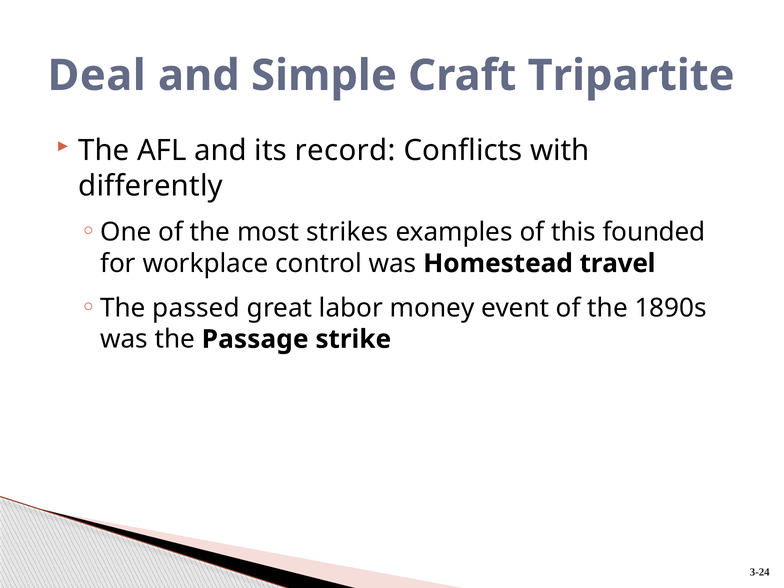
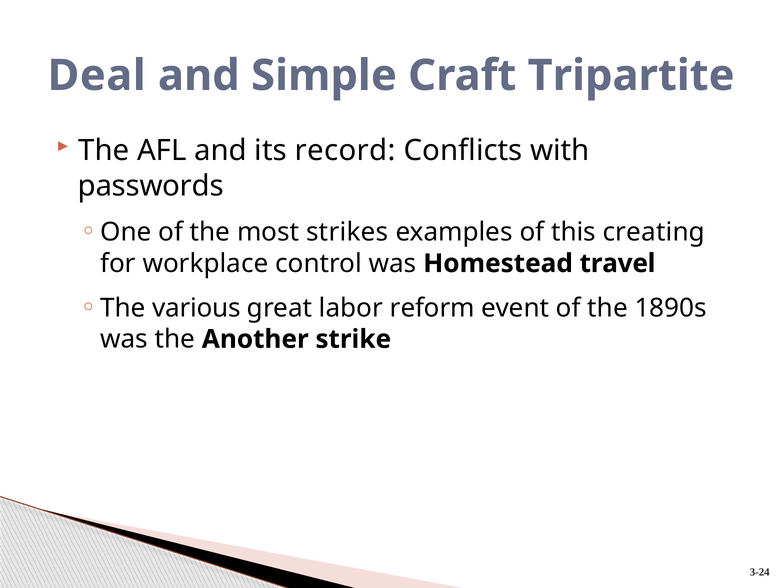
differently: differently -> passwords (151, 186)
founded: founded -> creating (654, 232)
passed: passed -> various (196, 308)
money: money -> reform (432, 308)
Passage: Passage -> Another (255, 339)
